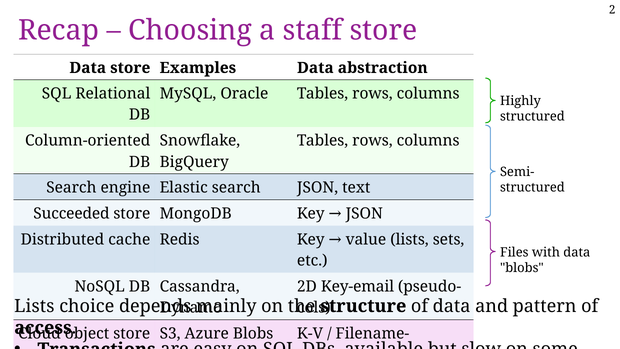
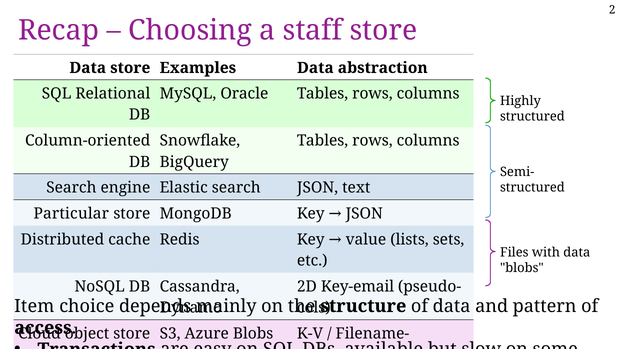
Succeeded: Succeeded -> Particular (71, 213)
Lists: Lists -> Item (34, 306)
